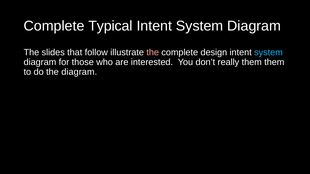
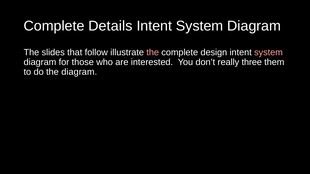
Typical: Typical -> Details (110, 26)
system colour: light blue -> pink (268, 52)
really them: them -> three (252, 62)
